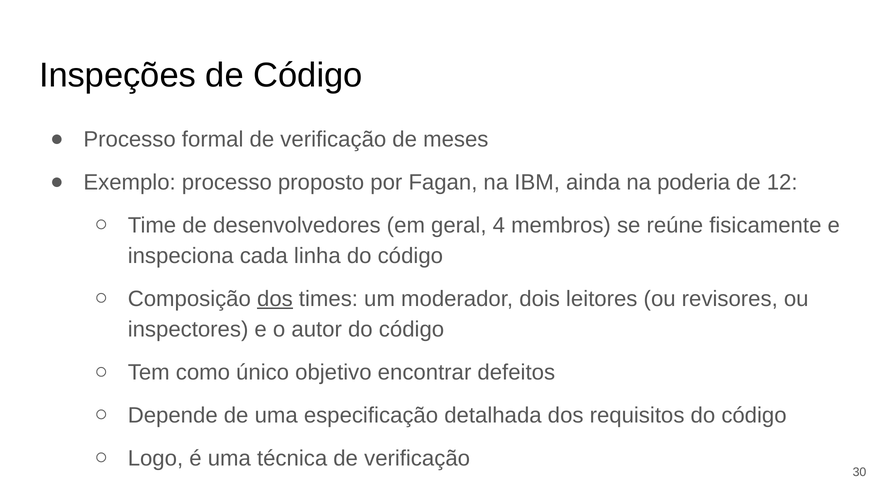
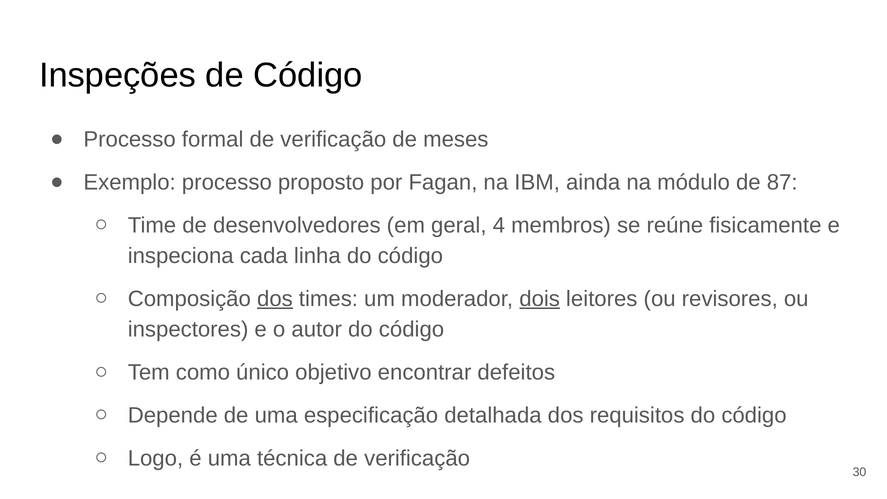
poderia: poderia -> módulo (694, 182)
12: 12 -> 87 (782, 182)
dois underline: none -> present (540, 299)
